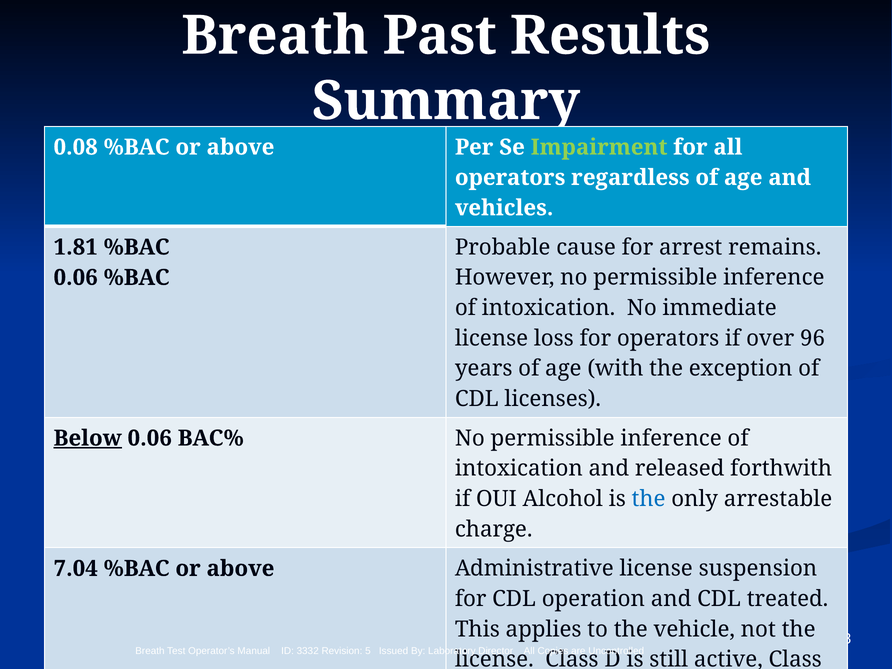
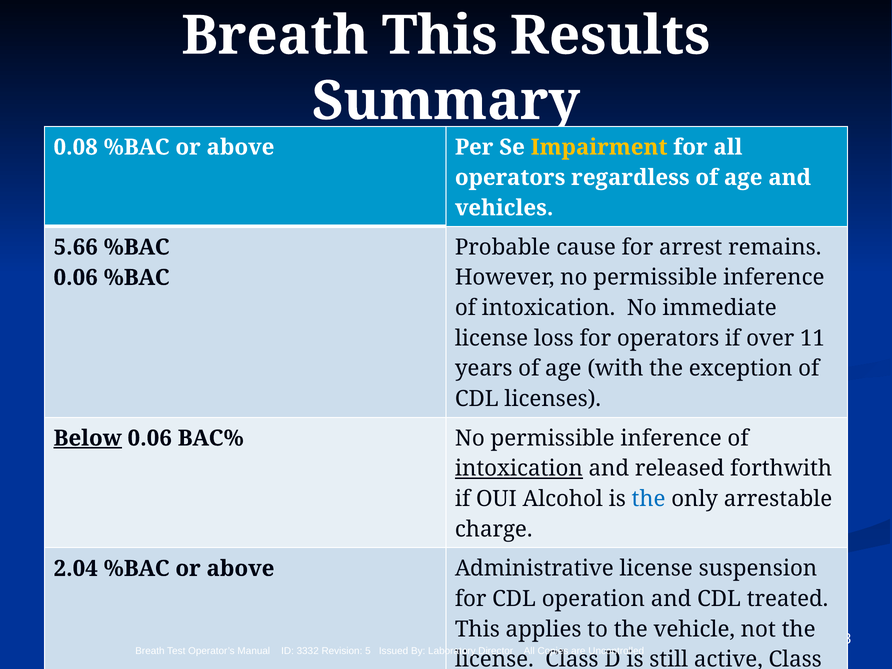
Breath Past: Past -> This (440, 36)
Impairment colour: light green -> yellow (599, 147)
1.81: 1.81 -> 5.66 (76, 247)
96: 96 -> 11 (813, 338)
intoxication underline: none -> present (519, 469)
7.04: 7.04 -> 2.04 (76, 569)
